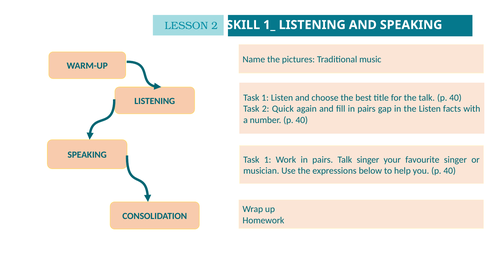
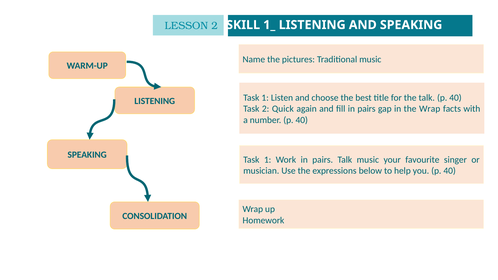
the Listen: Listen -> Wrap (430, 109)
Talk singer: singer -> music (368, 160)
